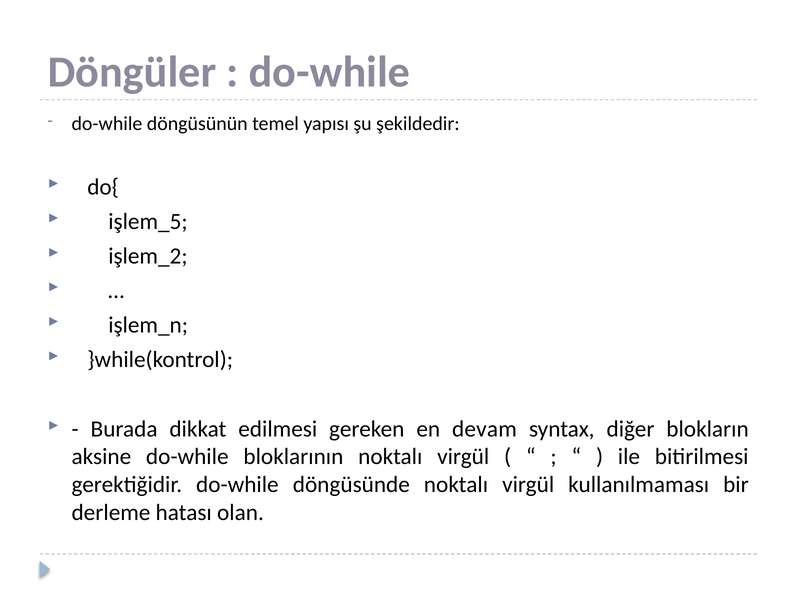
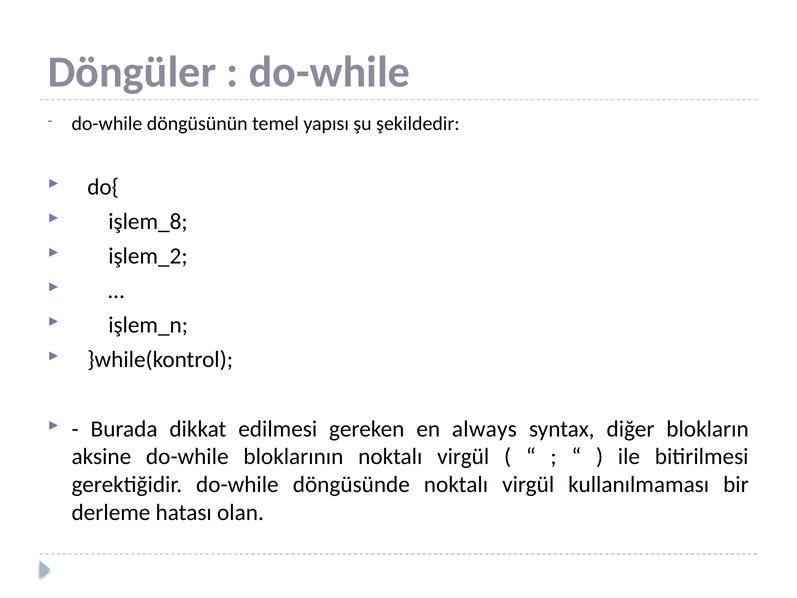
işlem_5: işlem_5 -> işlem_8 (148, 221)
devam: devam -> always (484, 429)
